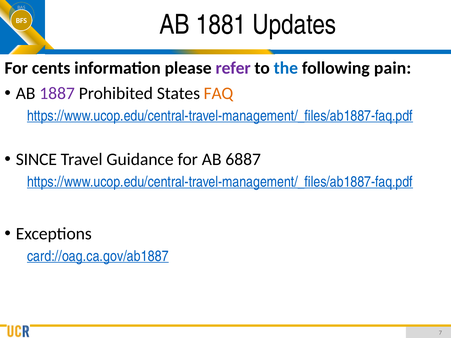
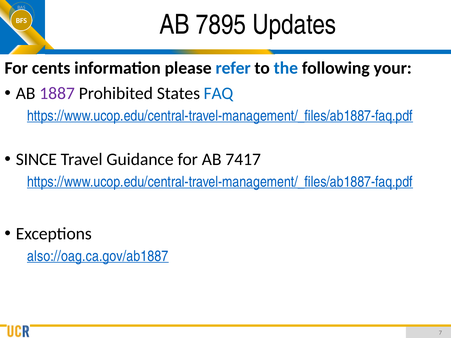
1881: 1881 -> 7895 (221, 25)
refer colour: purple -> blue (233, 68)
pain: pain -> your (393, 68)
FAQ colour: orange -> blue (218, 93)
6887: 6887 -> 7417 (243, 160)
card://oag.ca.gov/ab1887: card://oag.ca.gov/ab1887 -> also://oag.ca.gov/ab1887 (98, 256)
